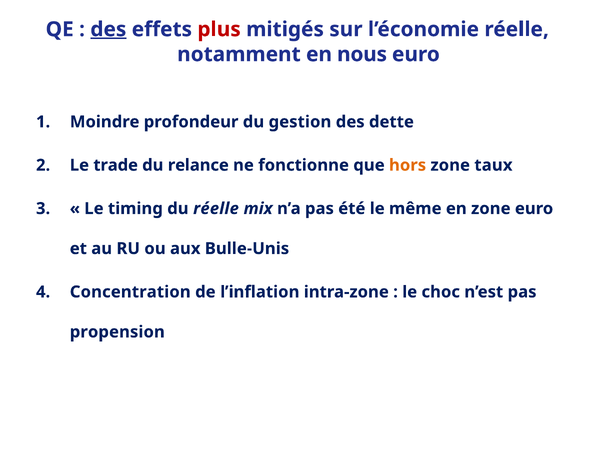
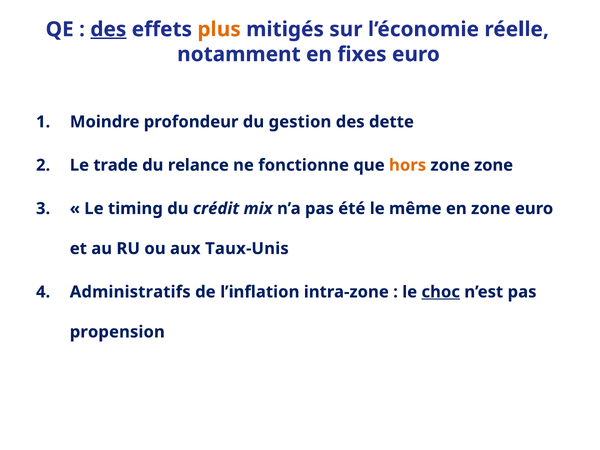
plus colour: red -> orange (219, 29)
nous: nous -> fixes (362, 54)
zone taux: taux -> zone (494, 165)
du réelle: réelle -> crédit (216, 209)
Bulle-Unis: Bulle-Unis -> Taux-Unis (247, 249)
Concentration: Concentration -> Administratifs (130, 292)
choc underline: none -> present (441, 292)
